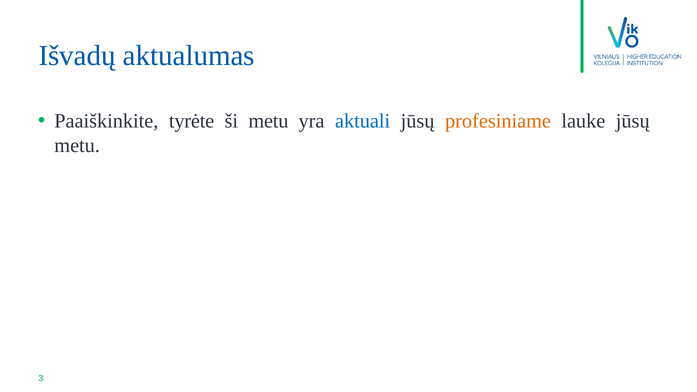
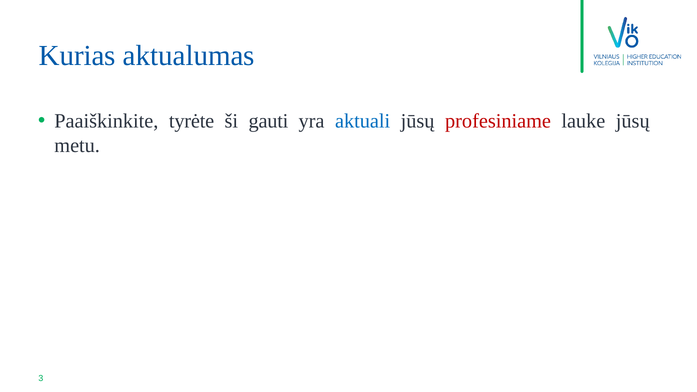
Išvadų: Išvadų -> Kurias (77, 56)
ši metu: metu -> gauti (268, 121)
profesiniame colour: orange -> red (498, 121)
